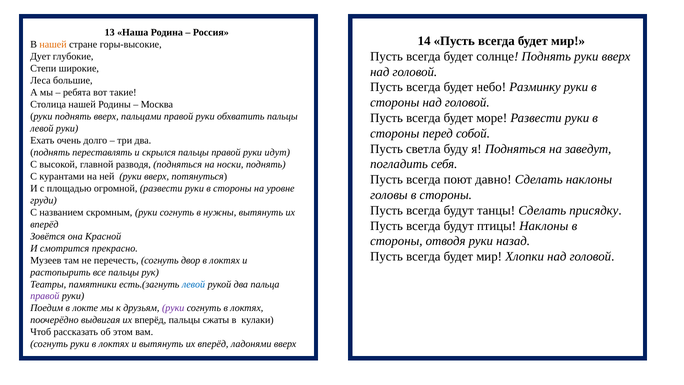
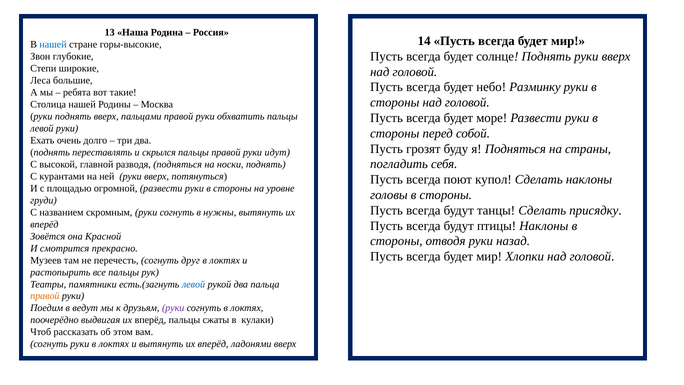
нашей colour: orange -> blue (53, 44)
Дует: Дует -> Звон (40, 56)
светла: светла -> грозят (423, 149)
заведут: заведут -> страны (588, 149)
давно: давно -> купол (493, 179)
двор: двор -> друг (191, 260)
правой colour: purple -> orange (45, 296)
локте: локте -> ведут (85, 308)
